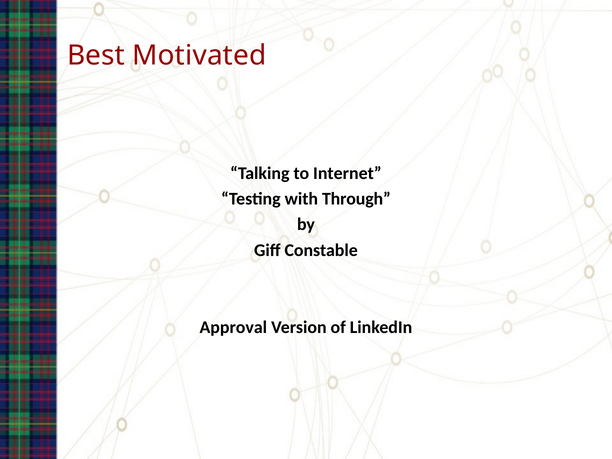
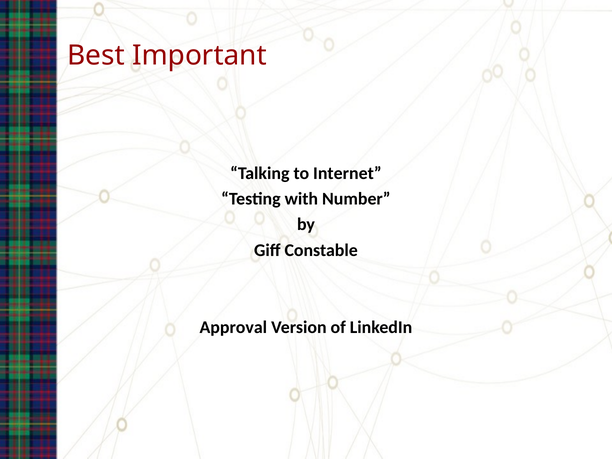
Motivated: Motivated -> Important (199, 56)
Through: Through -> Number (356, 199)
